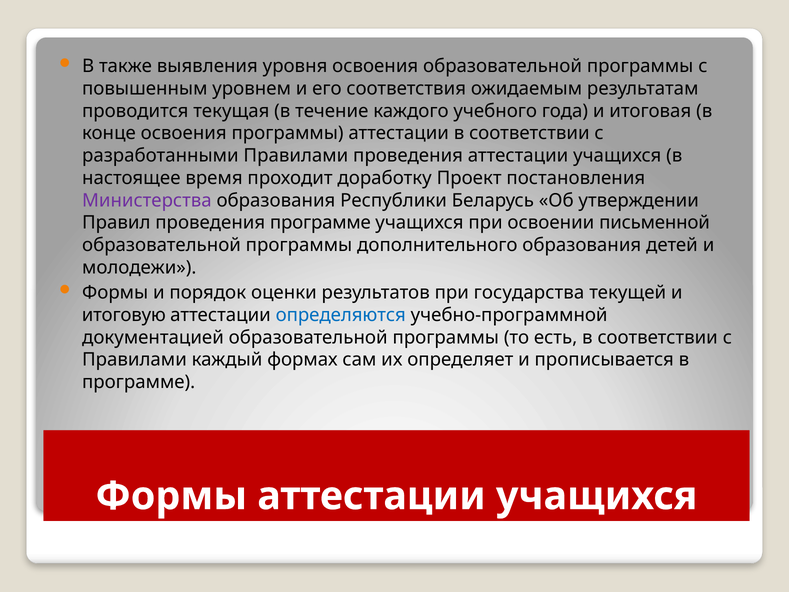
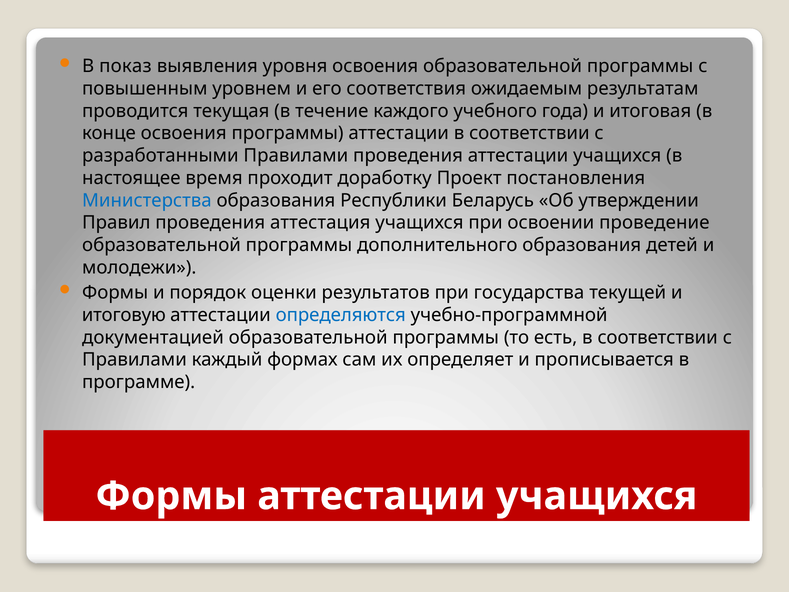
также: также -> показ (125, 66)
Министерства colour: purple -> blue (147, 200)
проведения программе: программе -> аттестация (320, 223)
письменной: письменной -> проведение (654, 223)
